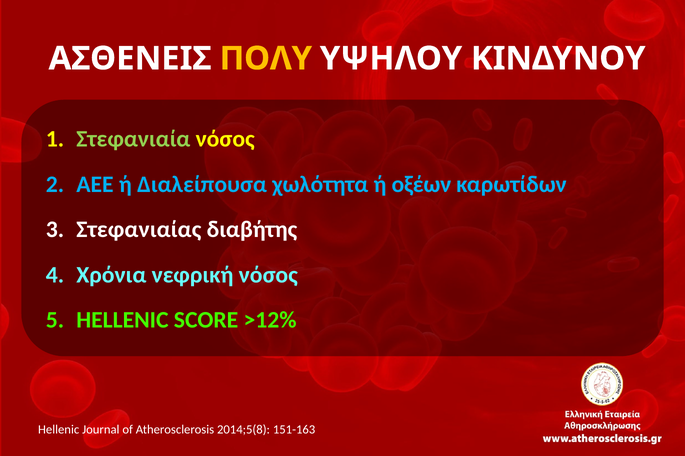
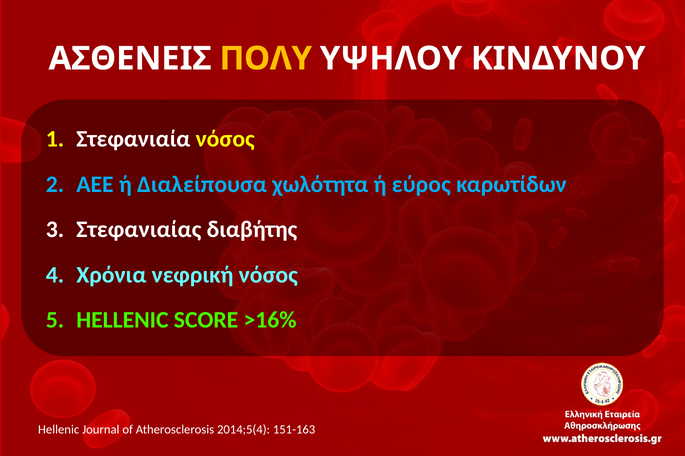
Στεφανιαία colour: light green -> white (133, 139)
οξέων: οξέων -> εύρος (421, 185)
>12%: >12% -> >16% (270, 321)
2014;5(8: 2014;5(8 -> 2014;5(4 (244, 430)
